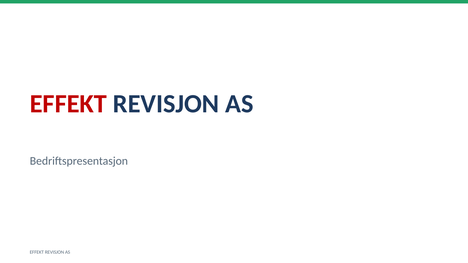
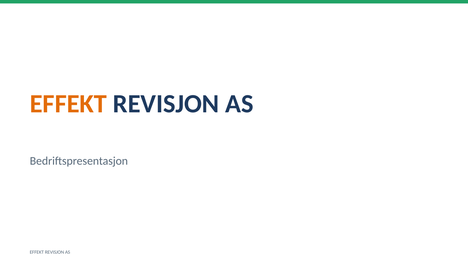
EFFEKT colour: red -> orange (68, 104)
